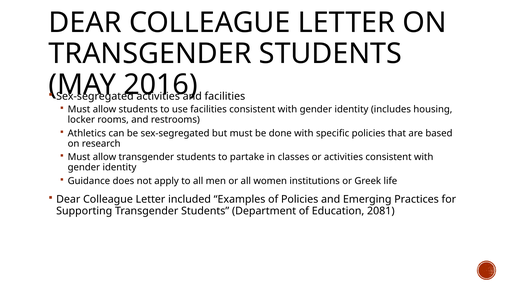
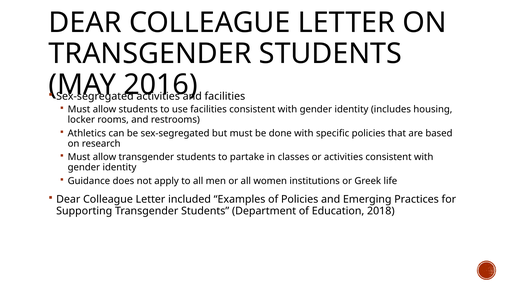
2081: 2081 -> 2018 (381, 211)
